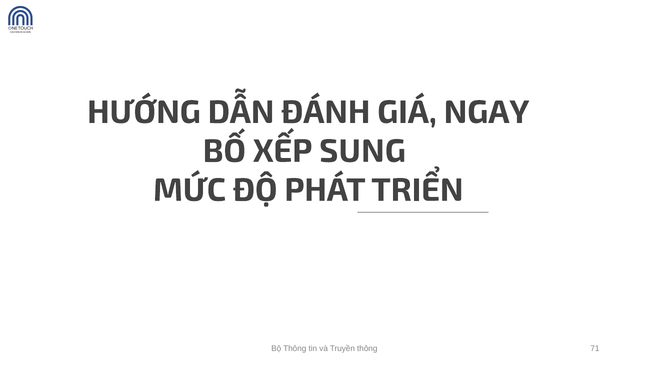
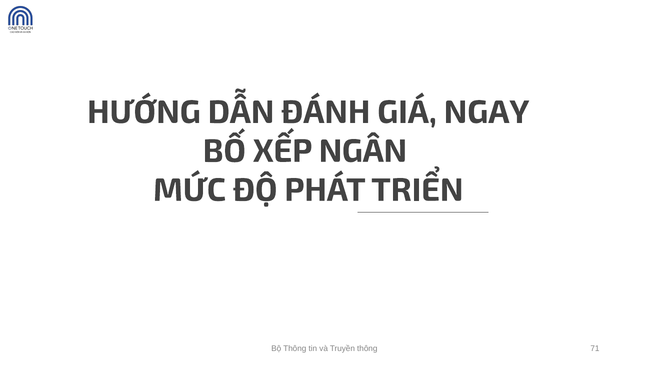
SUNG: SUNG -> NGÂN (363, 151)
